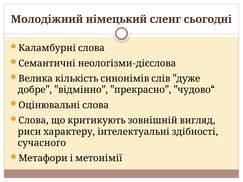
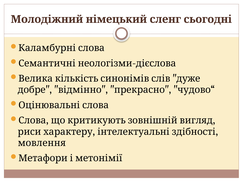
сучасного: сучасного -> мовлення (42, 143)
